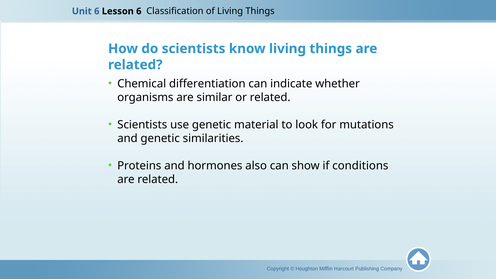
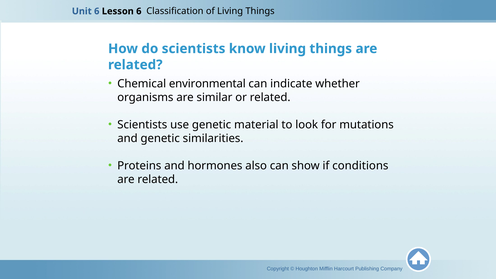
differentiation: differentiation -> environmental (207, 84)
